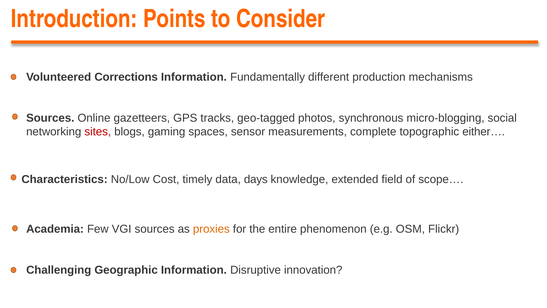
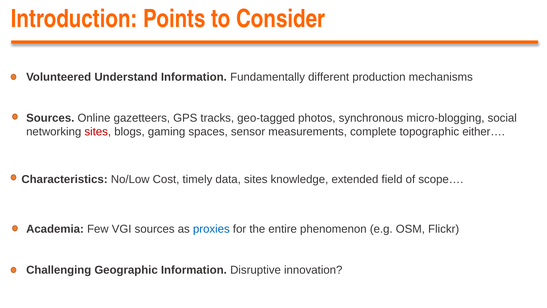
Corrections: Corrections -> Understand (126, 77)
data days: days -> sites (256, 179)
proxies colour: orange -> blue (211, 229)
